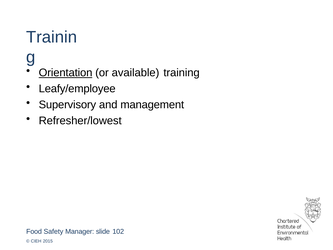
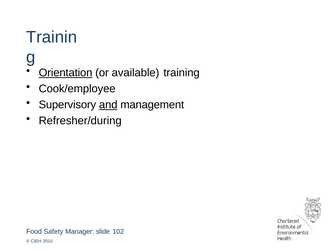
Leafy/employee: Leafy/employee -> Cook/employee (77, 89)
and underline: none -> present (108, 105)
Refresher/lowest: Refresher/lowest -> Refresher/during (80, 121)
